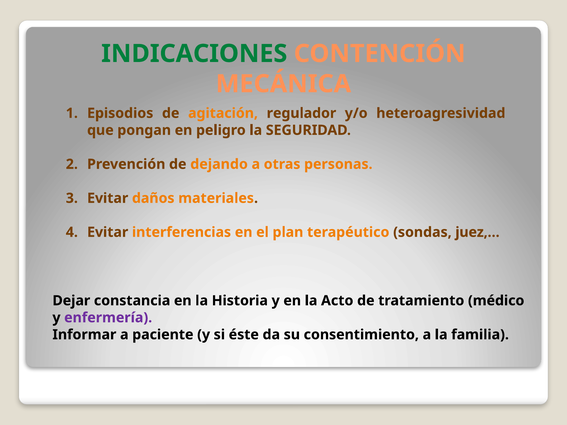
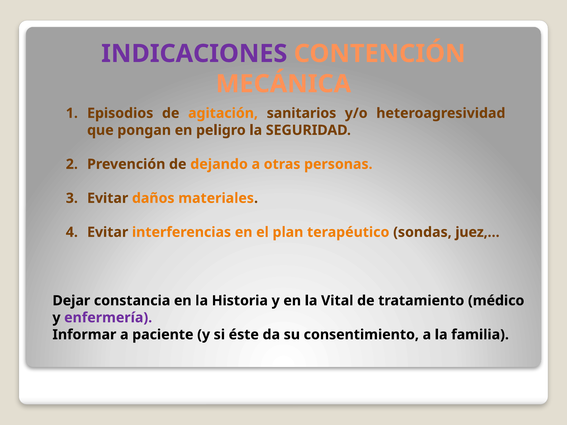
INDICACIONES colour: green -> purple (194, 54)
regulador: regulador -> sanitarios (301, 113)
Acto: Acto -> Vital (337, 301)
